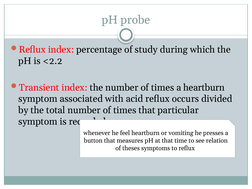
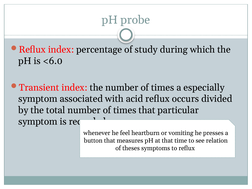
<2.2: <2.2 -> <6.0 (53, 61)
a heartburn: heartburn -> especially (204, 88)
